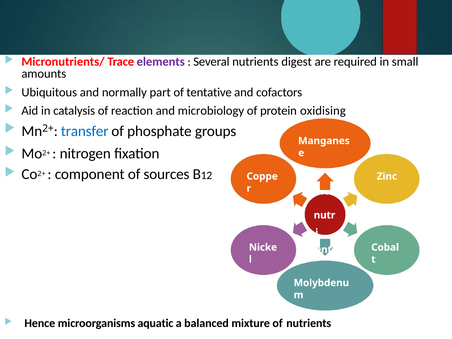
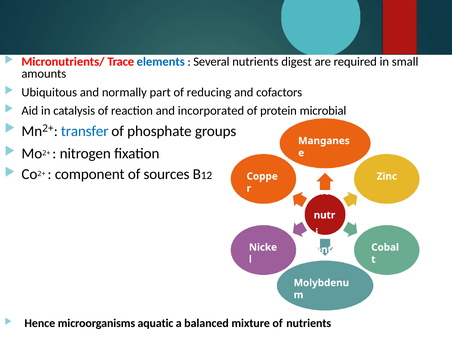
elements colour: purple -> blue (161, 62)
tentative: tentative -> reducing (209, 92)
microbiology: microbiology -> incorporated (211, 111)
oxidising: oxidising -> microbial (323, 111)
